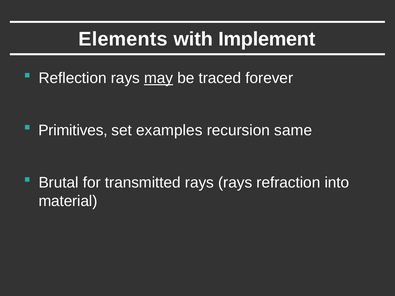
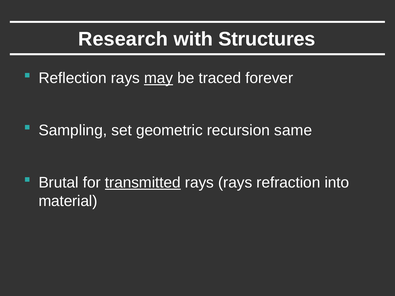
Elements: Elements -> Research (123, 39)
Implement: Implement -> Structures (267, 39)
Primitives: Primitives -> Sampling (73, 130)
examples: examples -> geometric (169, 130)
transmitted underline: none -> present (143, 183)
